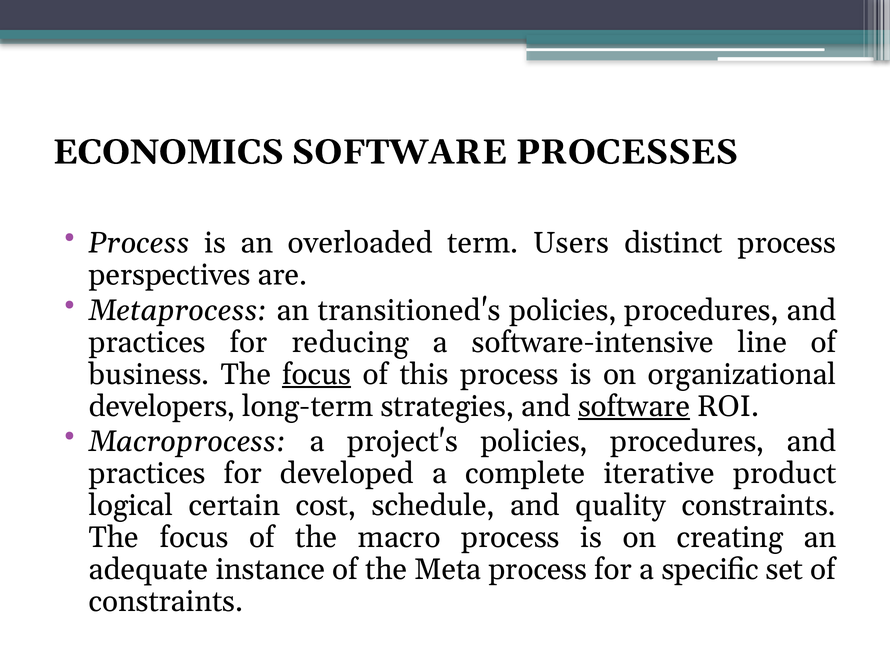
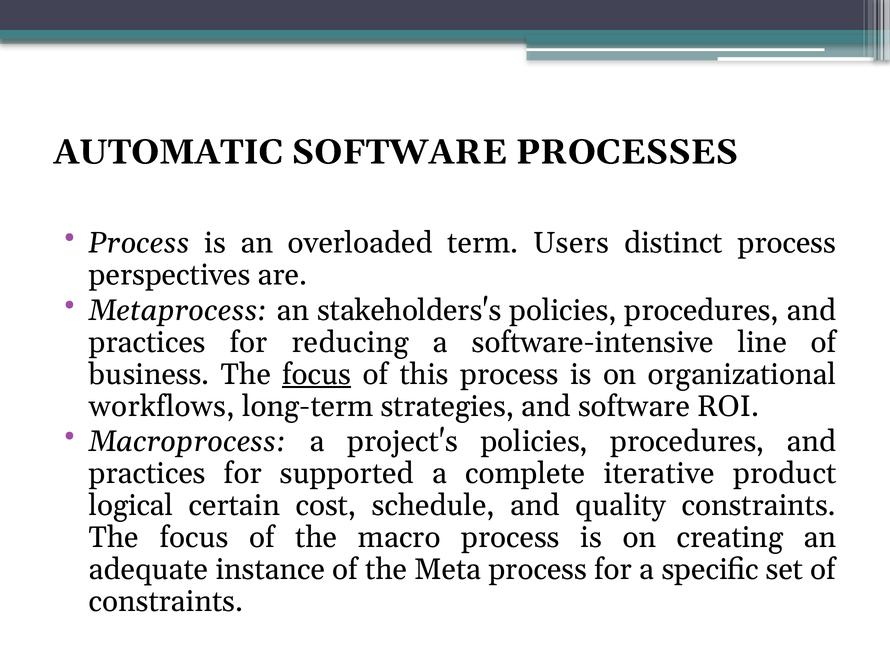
ECONOMICS: ECONOMICS -> AUTOMATIC (168, 152)
transitioned's: transitioned's -> stakeholders's (409, 311)
developers: developers -> workflows (162, 407)
software underline: present -> none (634, 407)
developed: developed -> supported (347, 474)
